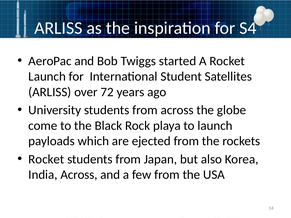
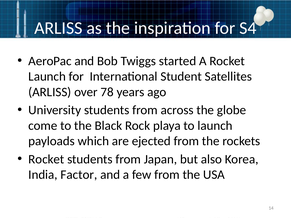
72: 72 -> 78 (107, 92)
India Across: Across -> Factor (79, 175)
